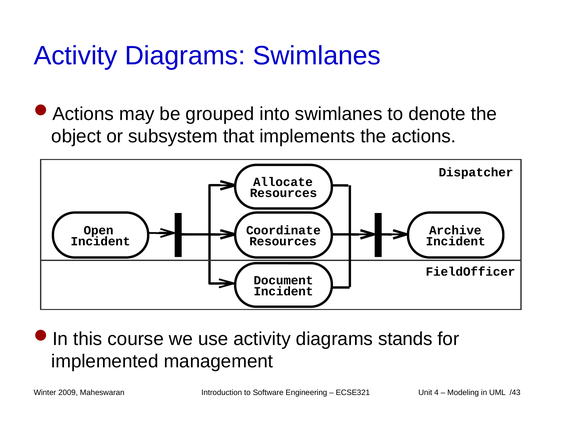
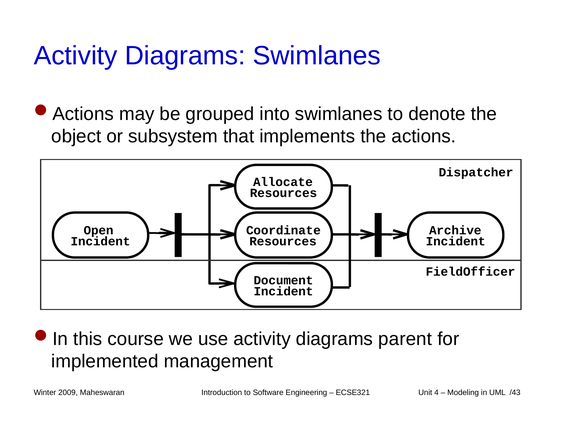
stands: stands -> parent (405, 338)
